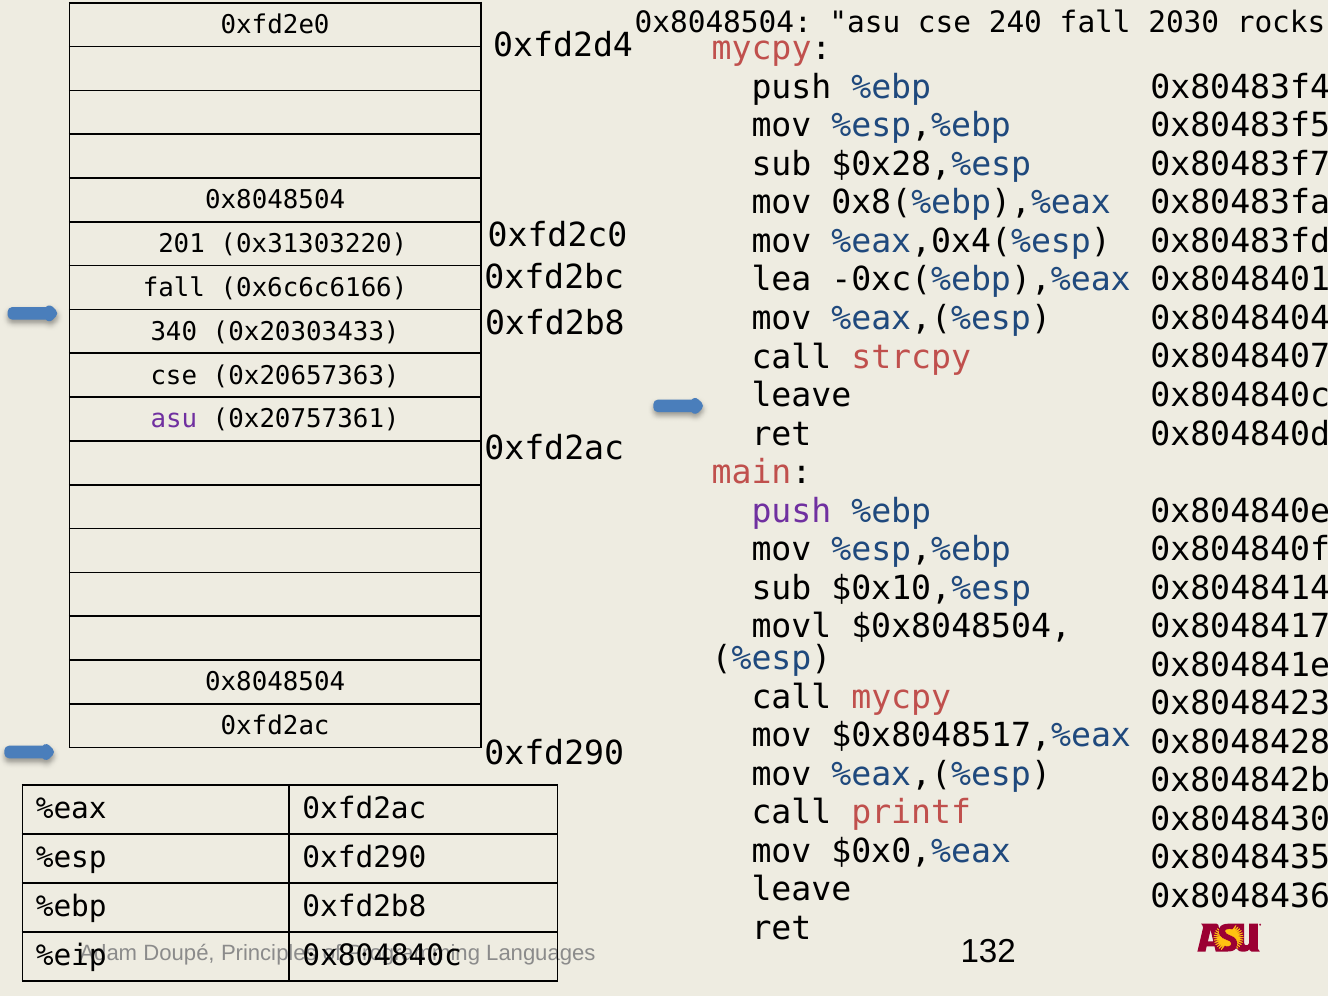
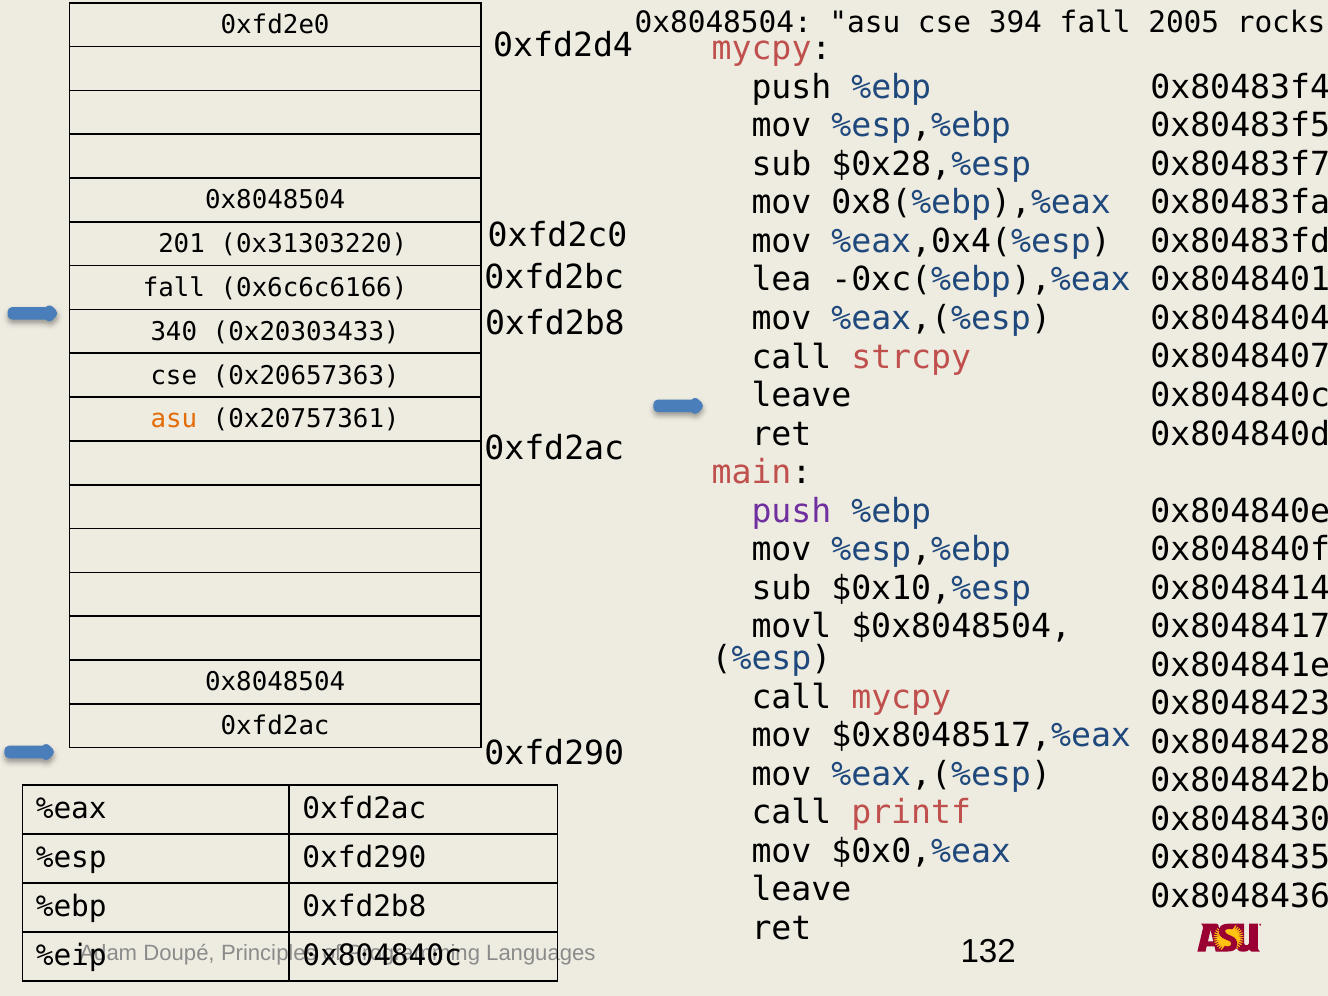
240: 240 -> 394 (1015, 23)
2030: 2030 -> 2005 (1184, 23)
asu colour: purple -> orange (174, 419)
